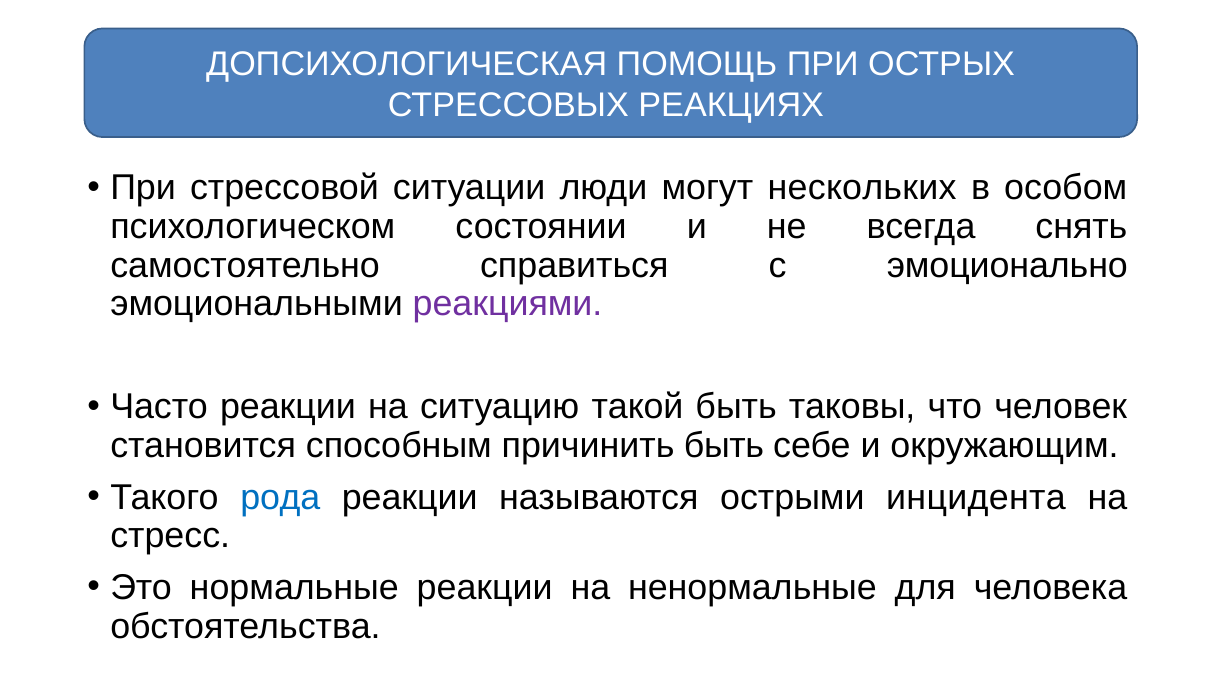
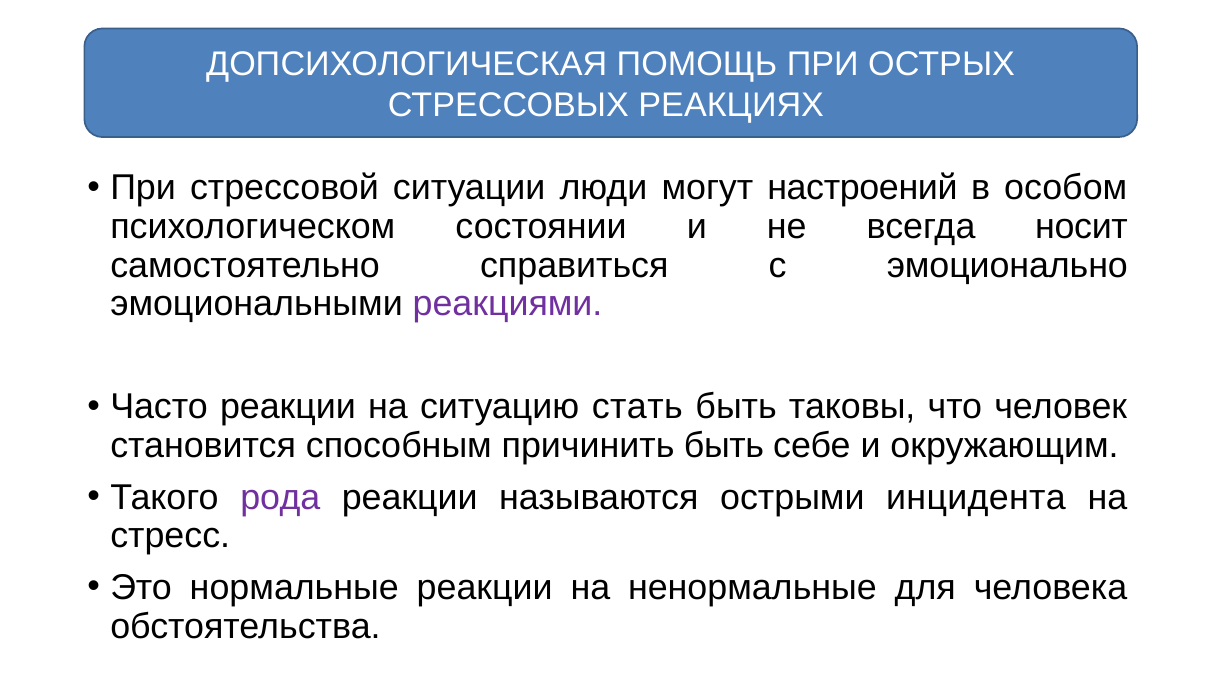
нескольких: нескольких -> настроений (862, 188)
снять: снять -> носит (1082, 227)
такой: такой -> стать (637, 407)
рода colour: blue -> purple (280, 497)
